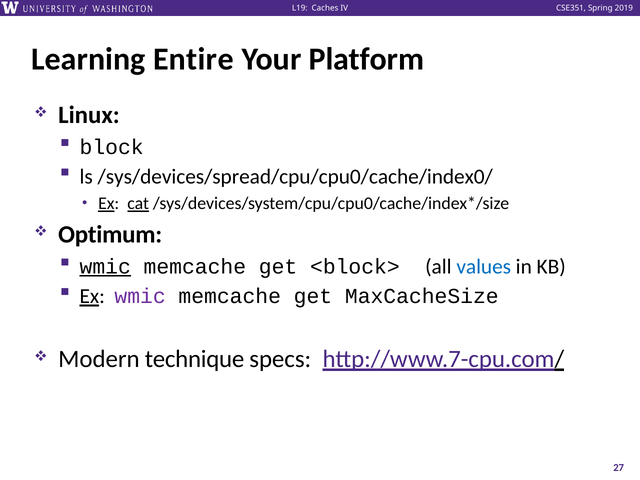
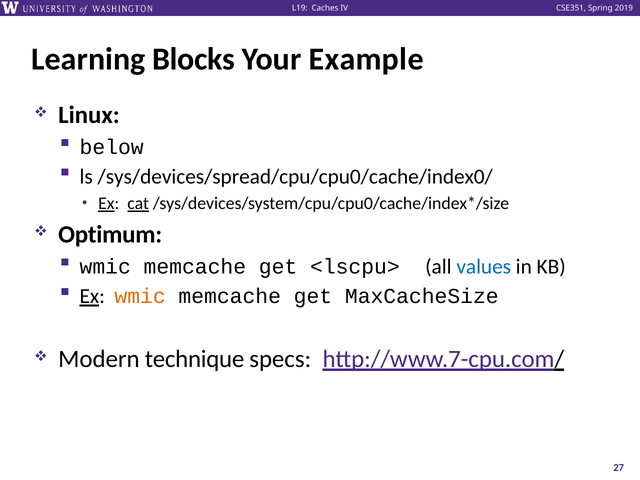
Entire: Entire -> Blocks (194, 59)
Platform: Platform -> Example (366, 59)
block: block -> below (112, 147)
wmic underline: present -> none (105, 266)
<block>: <block> -> <lscpu> (355, 266)
wmic colour: purple -> orange (140, 296)
